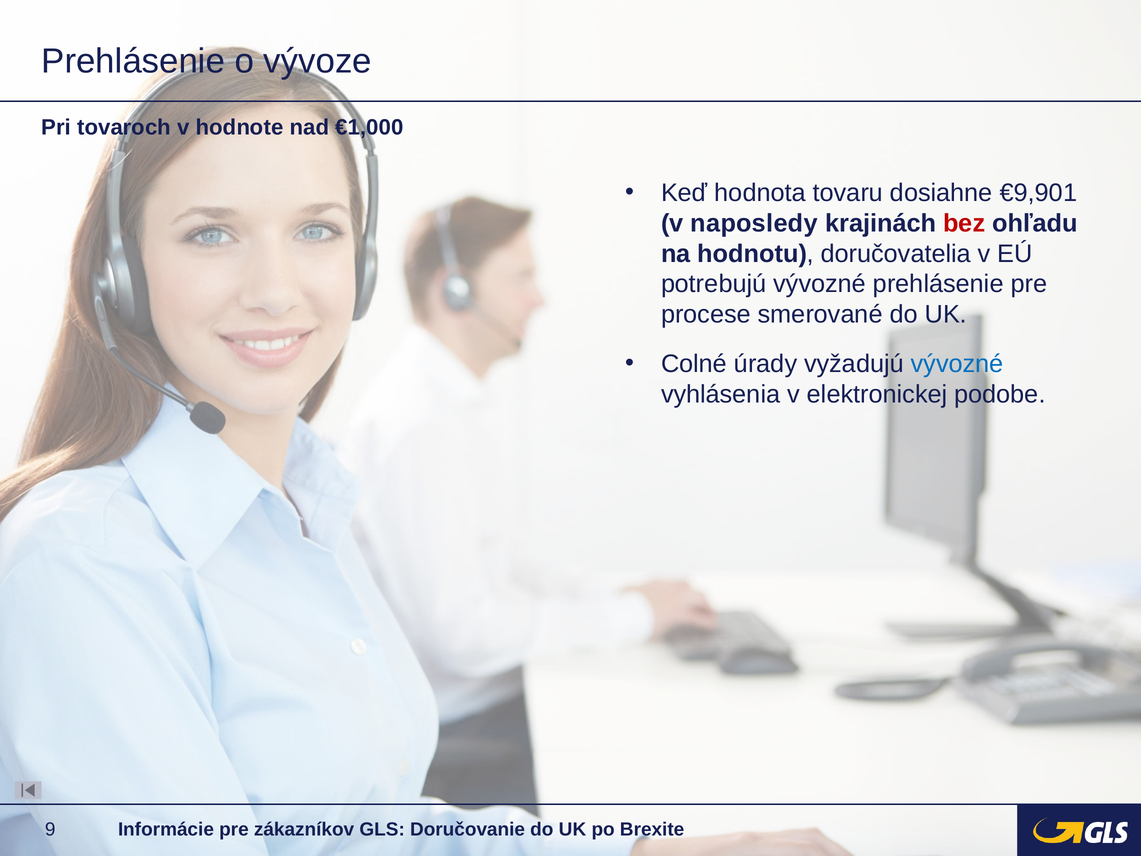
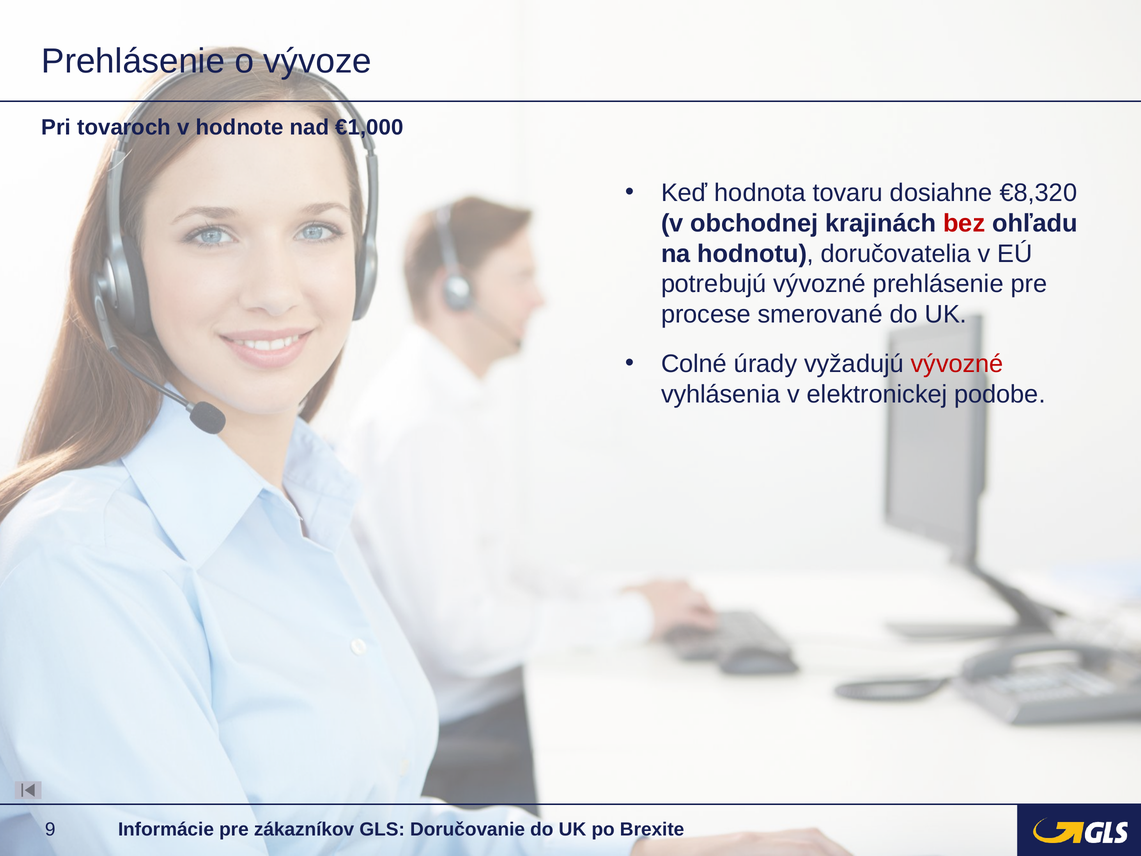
€9,901: €9,901 -> €8,320 (1039, 193)
naposledy: naposledy -> obchodnej (754, 223)
vývozné colour: blue -> red (957, 364)
